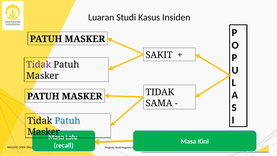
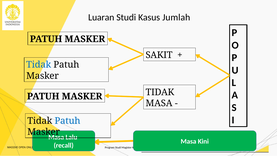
Insiden: Insiden -> Jumlah (176, 17)
Tidak colour: purple -> blue (39, 65)
SAMA: SAMA -> MASA (159, 103)
